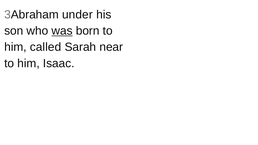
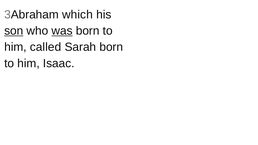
under: under -> which (77, 15)
son underline: none -> present (14, 31)
Sarah near: near -> born (111, 47)
